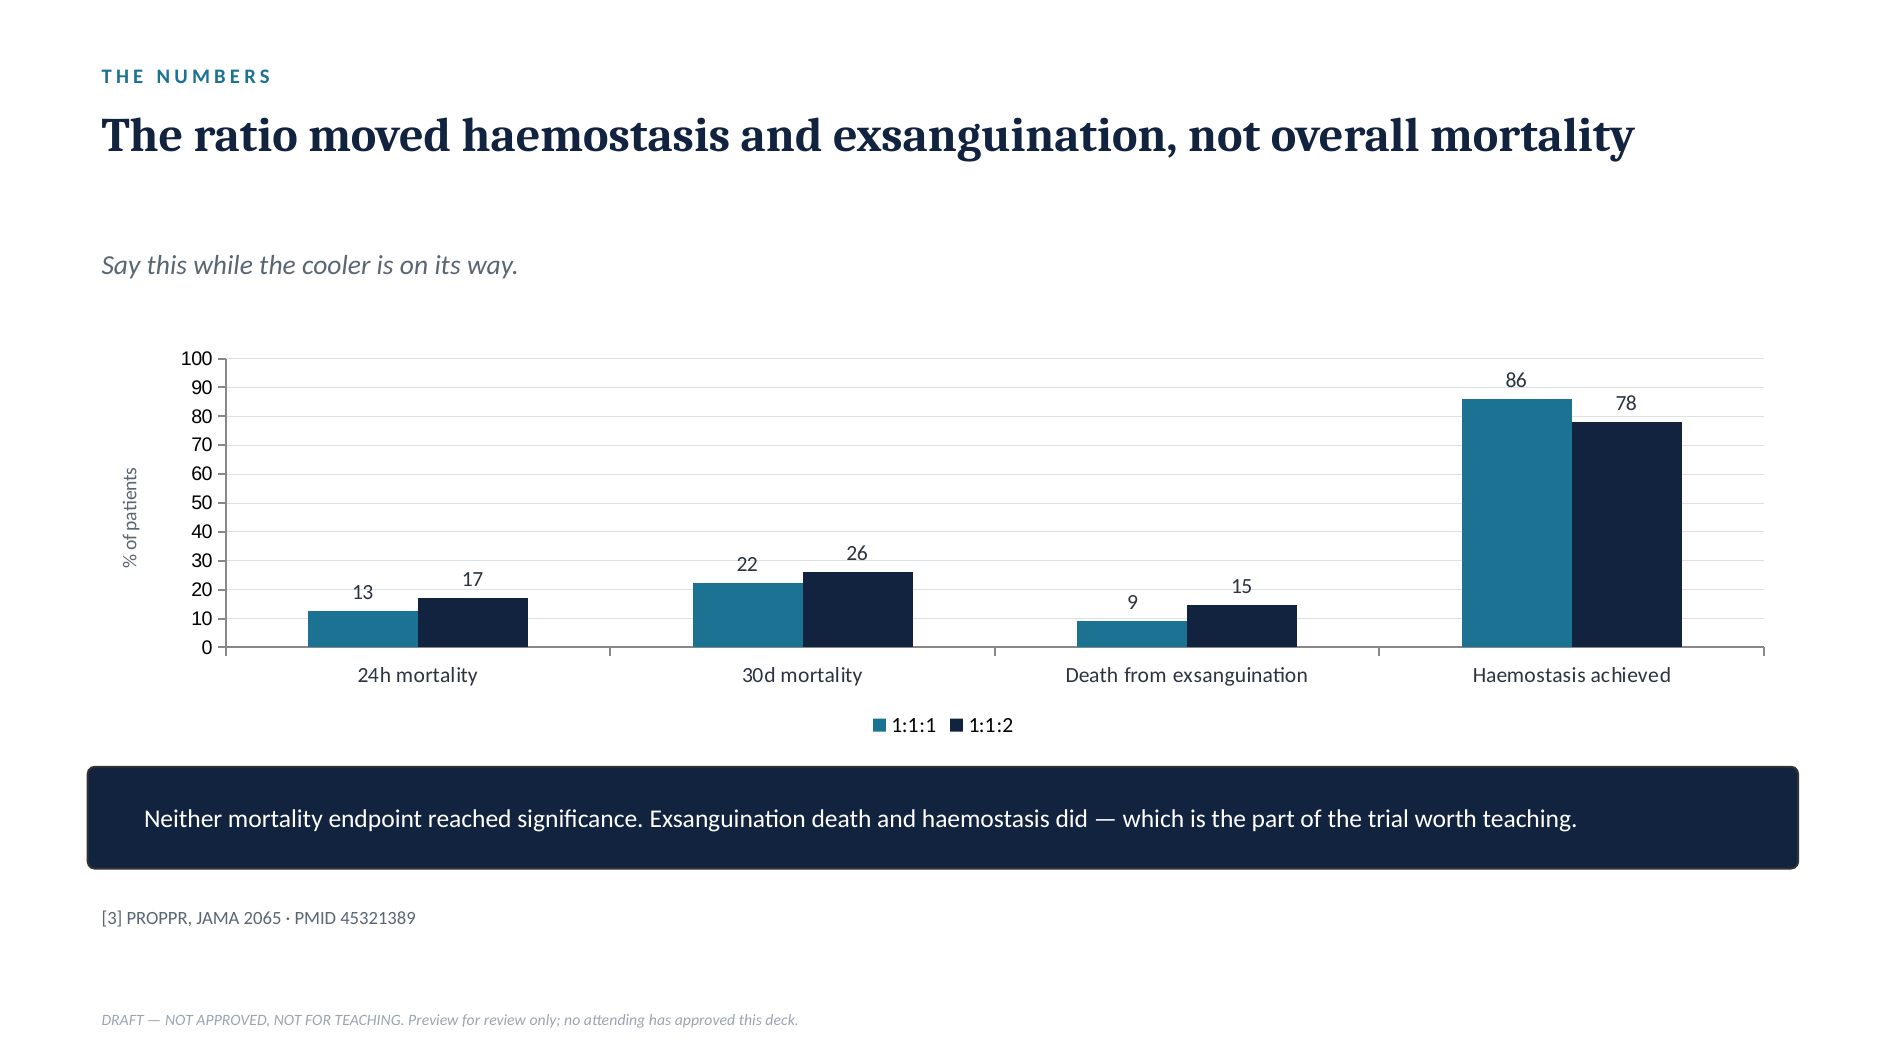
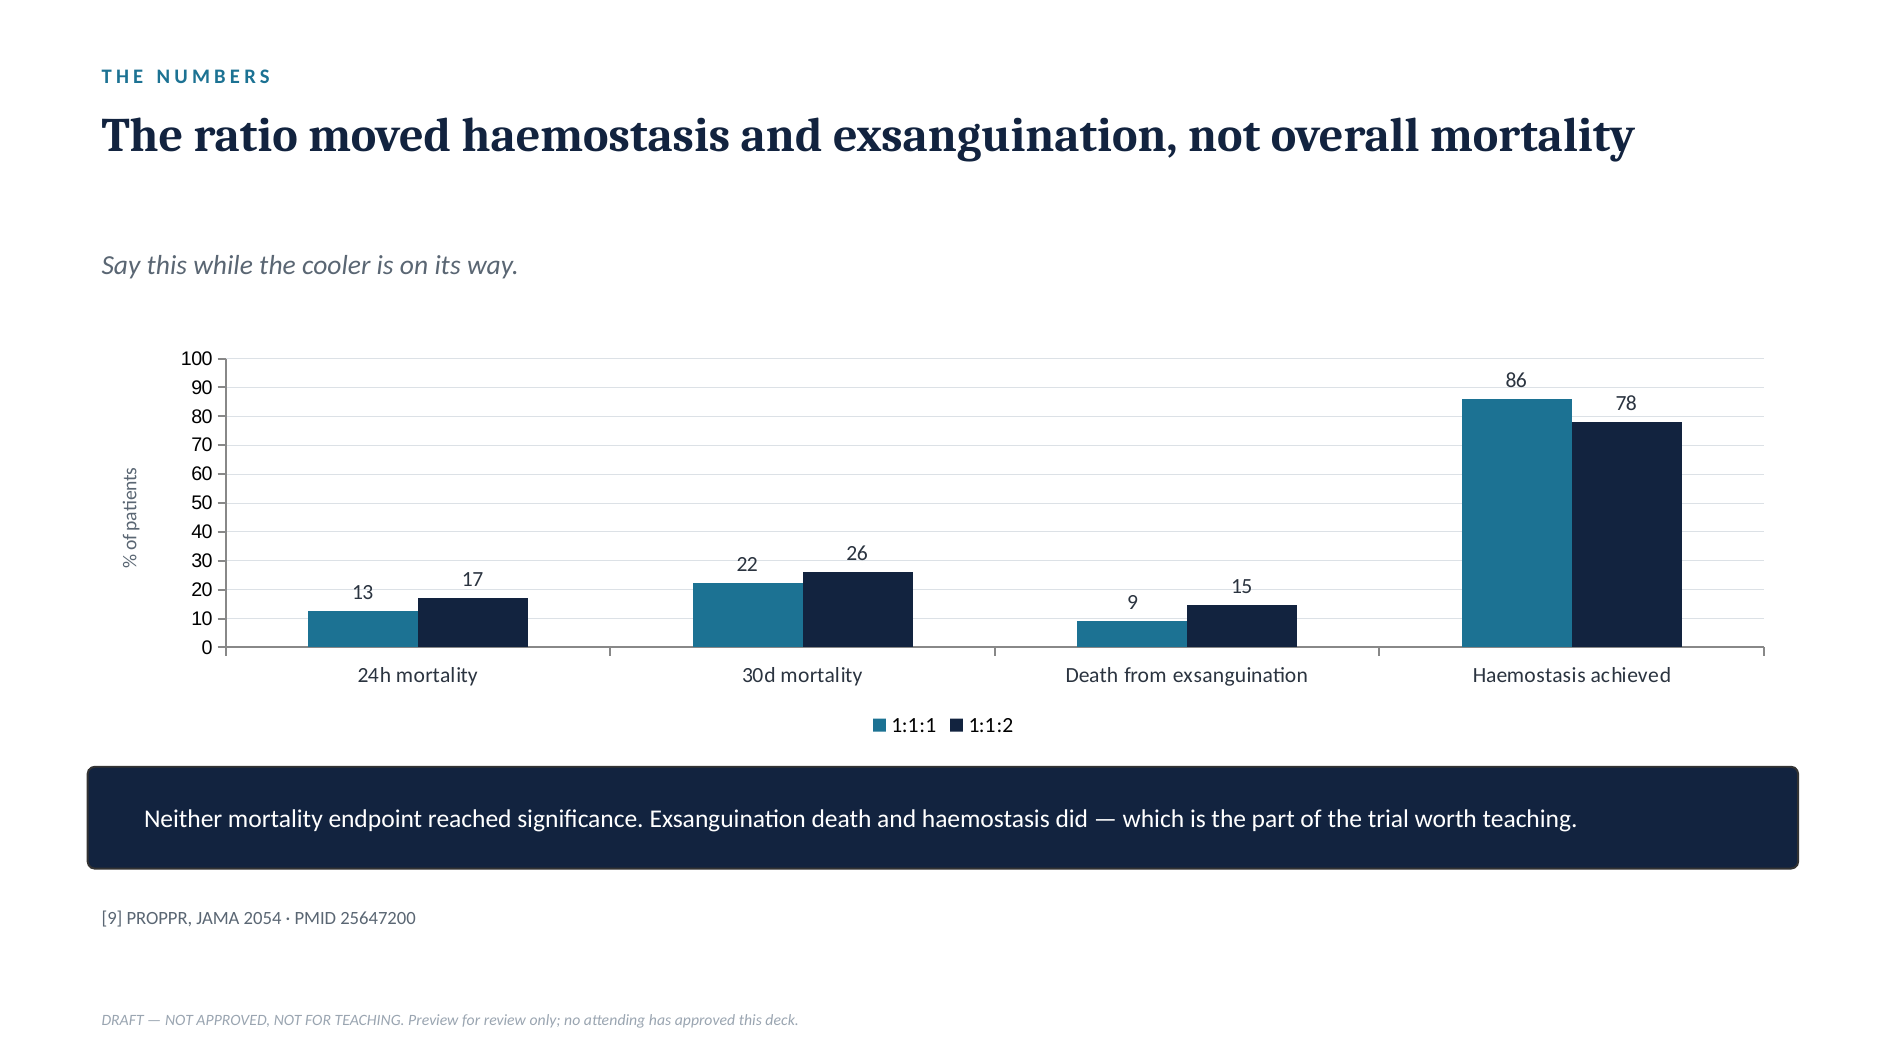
3: 3 -> 9 (112, 918)
2065: 2065 -> 2054 (263, 918)
45321389: 45321389 -> 25647200 (378, 918)
